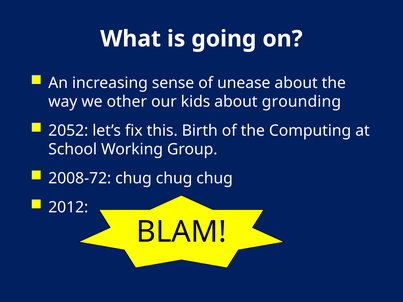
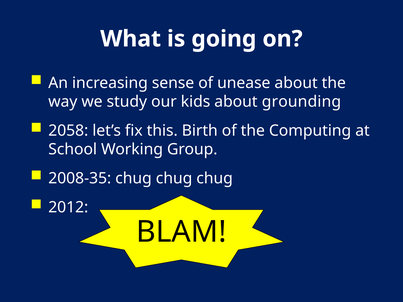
other: other -> study (127, 102)
2052: 2052 -> 2058 (68, 131)
2008-72: 2008-72 -> 2008-35 (80, 178)
